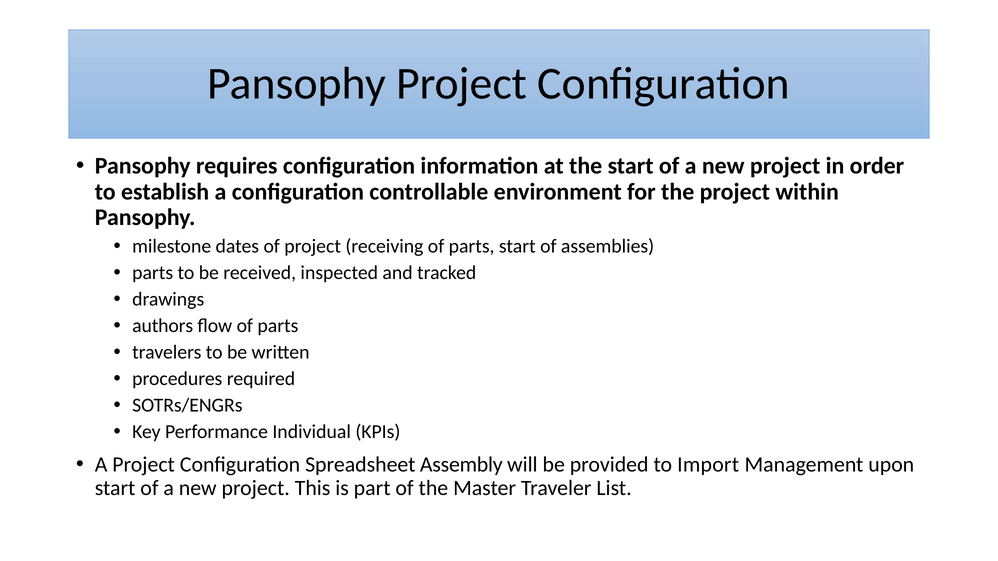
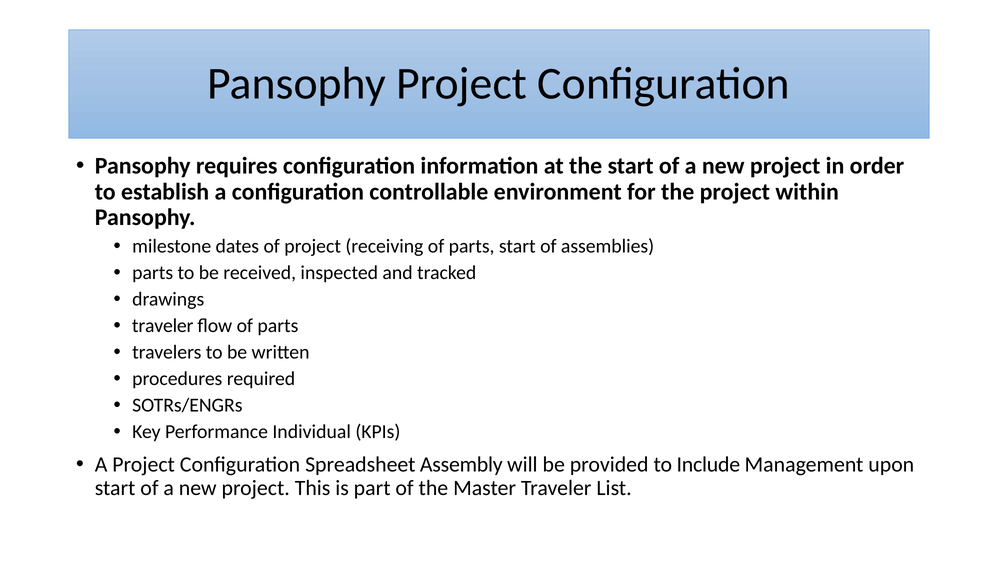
authors: authors -> traveler (163, 326)
Import: Import -> Include (708, 465)
